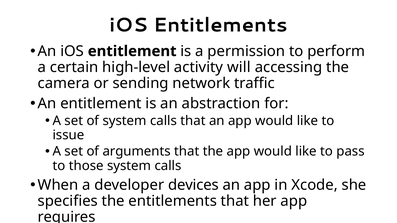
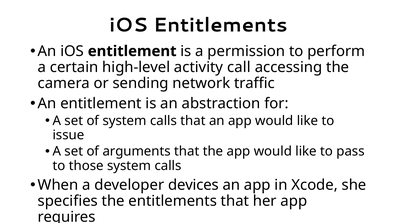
will: will -> call (239, 67)
